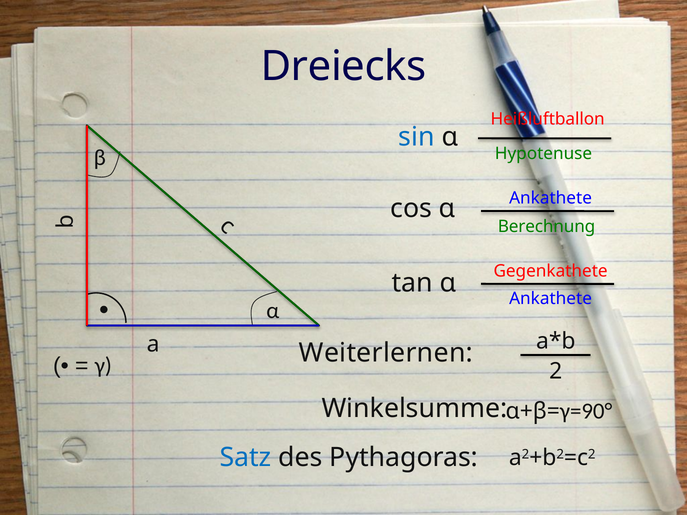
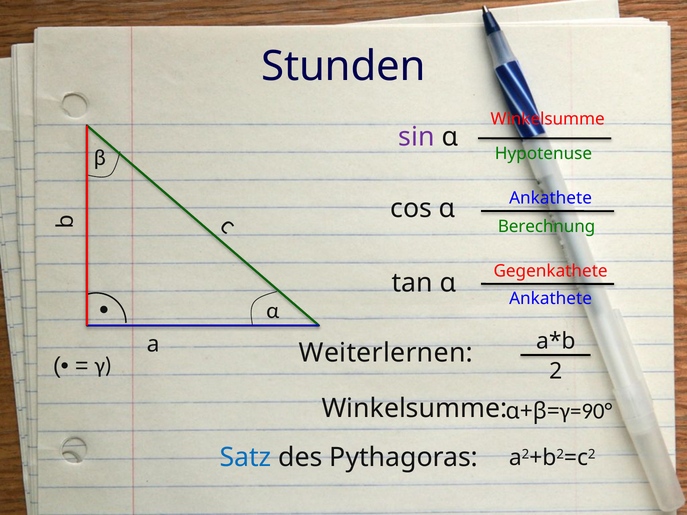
Dreiecks: Dreiecks -> Stunden (343, 67)
Heißluftballon: Heißluftballon -> Winkelsumme (548, 119)
sin colour: blue -> purple (417, 137)
